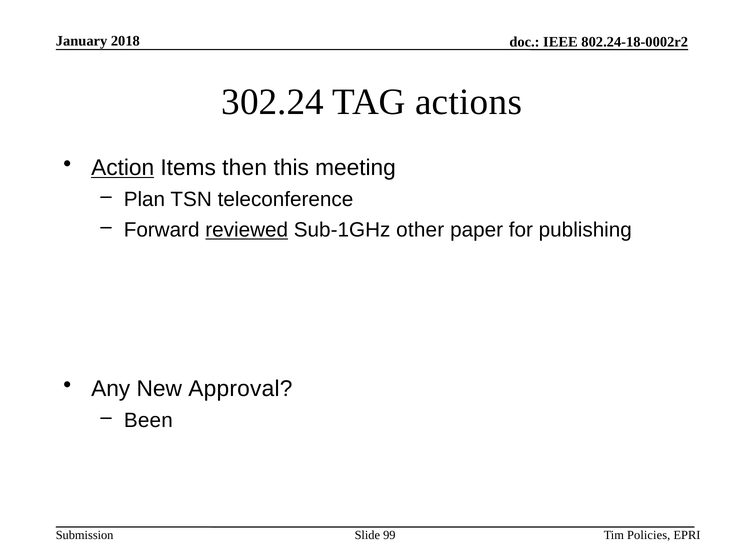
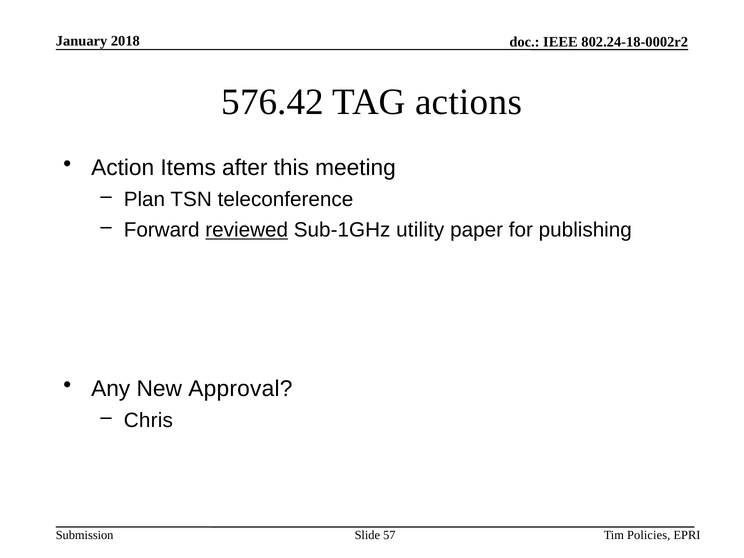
302.24: 302.24 -> 576.42 (273, 102)
Action underline: present -> none (123, 168)
then: then -> after (245, 168)
other: other -> utility (420, 230)
Been: Been -> Chris (148, 420)
99: 99 -> 57 (389, 535)
